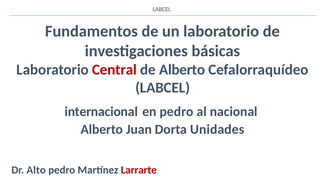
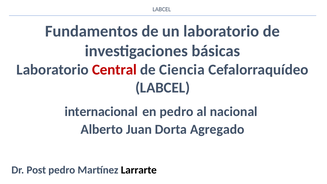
de Alberto: Alberto -> Ciencia (182, 70)
Unidades: Unidades -> Agregado (217, 129)
Alto: Alto -> Post (36, 170)
Larrarte colour: red -> black (139, 170)
